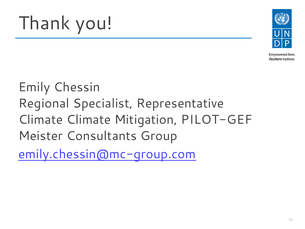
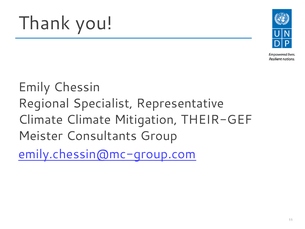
PILOT-GEF: PILOT-GEF -> THEIR-GEF (217, 120)
